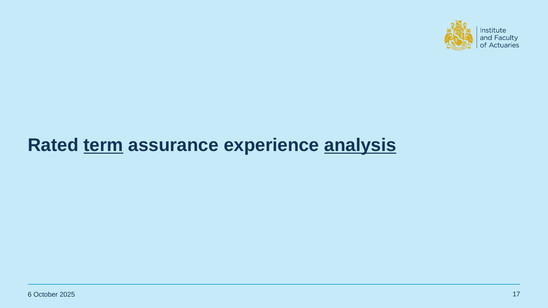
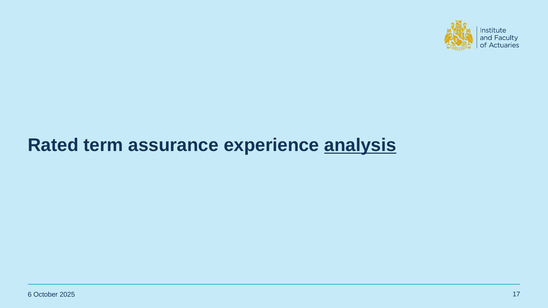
term underline: present -> none (103, 145)
